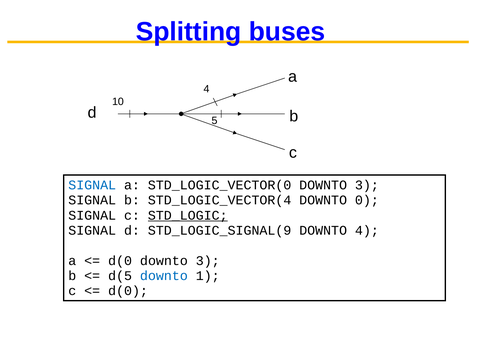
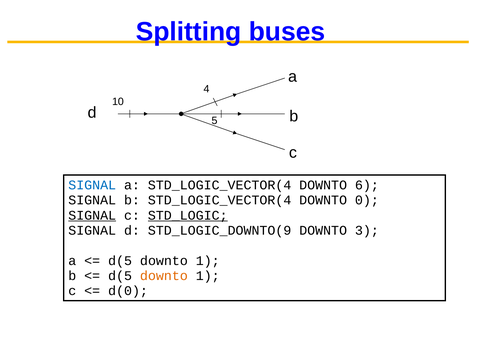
a STD_LOGIC_VECTOR(0: STD_LOGIC_VECTOR(0 -> STD_LOGIC_VECTOR(4 (220, 185)
3: 3 -> 6 (367, 185)
SIGNAL underline: none -> present (92, 215)
STD_LOGIC_SIGNAL(9: STD_LOGIC_SIGNAL(9 -> STD_LOGIC_DOWNTO(9 (220, 230)
DOWNTO 4: 4 -> 3 (367, 230)
d(0: d(0 -> d(5 (120, 260)
3: 3 -> 1 (208, 260)
downto colour: blue -> orange (164, 276)
